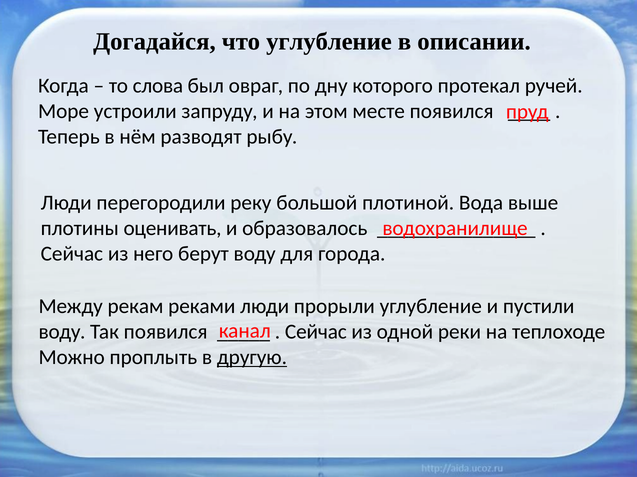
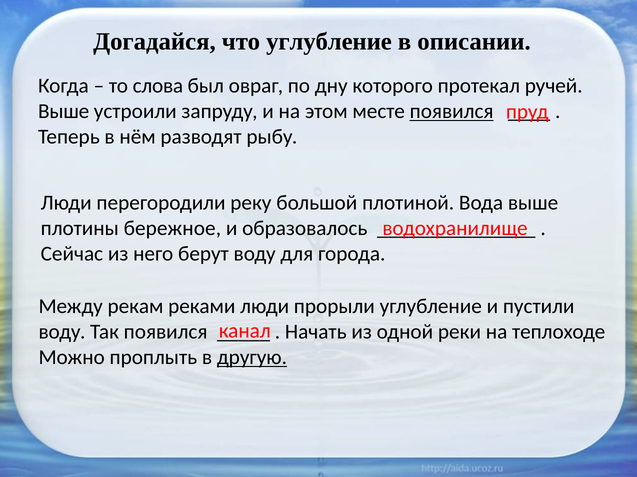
Море: Море -> Выше (64, 111)
появился underline: none -> present (452, 111)
оценивать: оценивать -> бережное (172, 229)
Сейчас: Сейчас -> Начать (316, 332)
